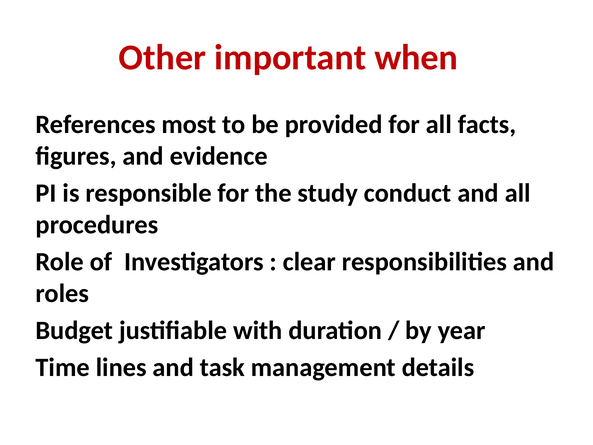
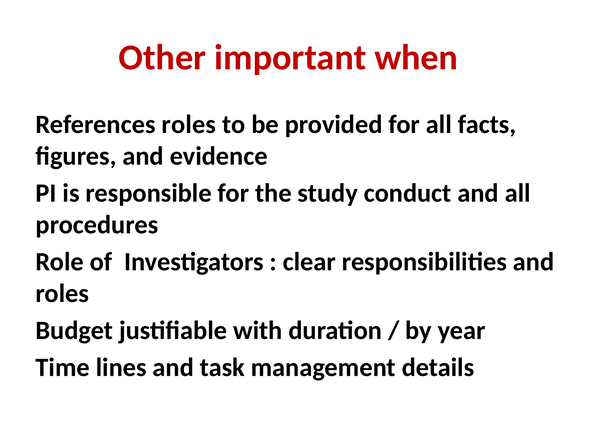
References most: most -> roles (189, 124)
